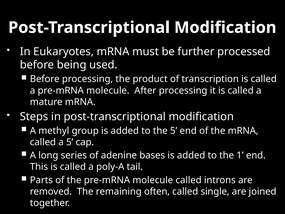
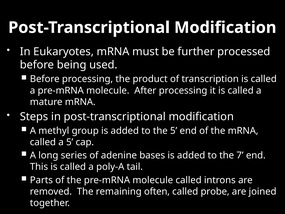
1: 1 -> 7 (240, 155)
single: single -> probe (215, 191)
